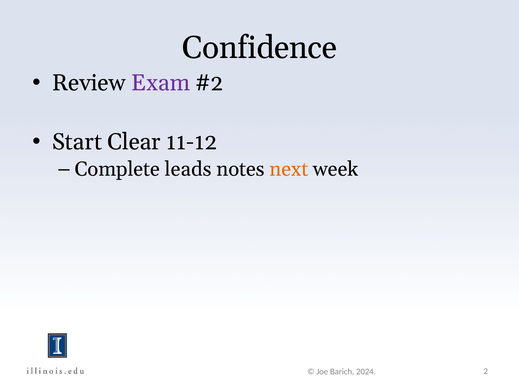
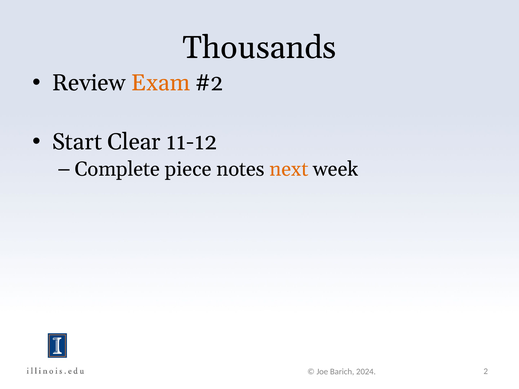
Confidence: Confidence -> Thousands (259, 48)
Exam colour: purple -> orange (161, 83)
leads: leads -> piece (188, 169)
